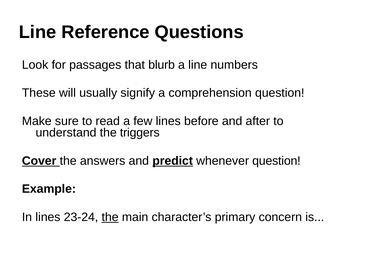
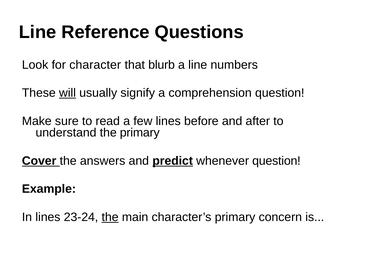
passages: passages -> character (95, 65)
will underline: none -> present (67, 93)
the triggers: triggers -> primary (140, 133)
